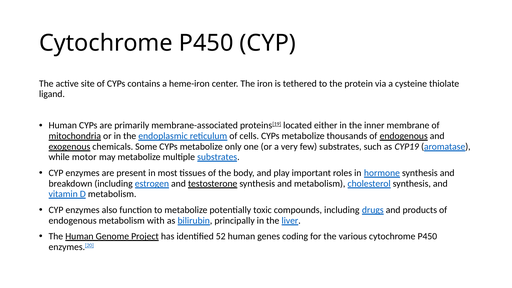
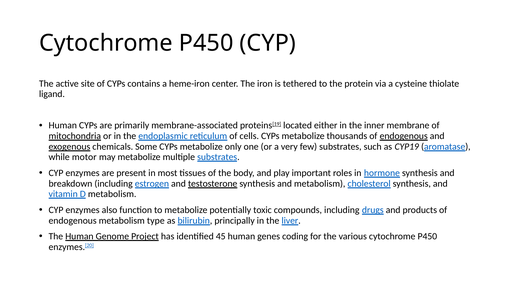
with: with -> type (156, 221)
52: 52 -> 45 (221, 236)
